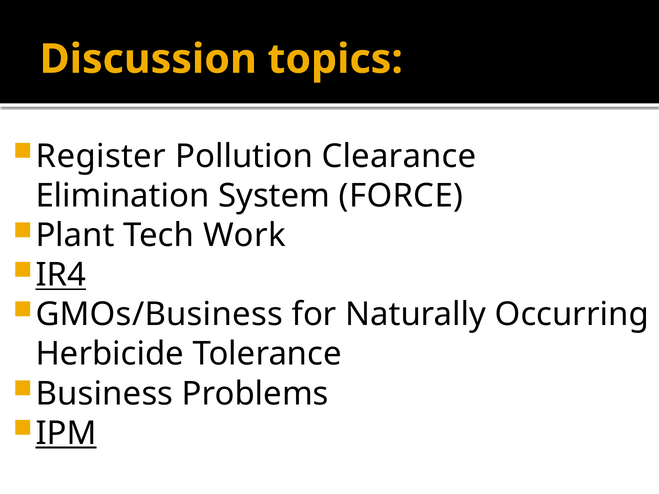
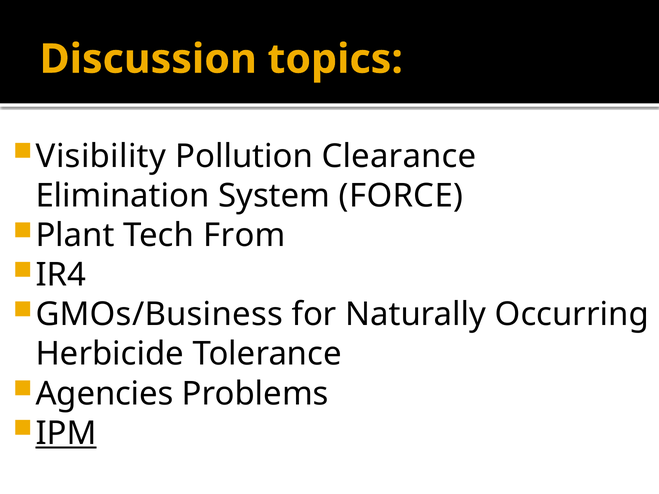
Register: Register -> Visibility (101, 157)
Work: Work -> From (244, 236)
IR4 underline: present -> none (61, 275)
Business: Business -> Agencies (105, 394)
